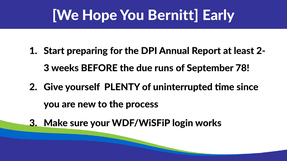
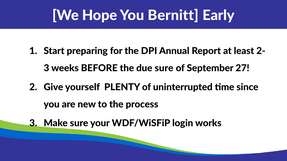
due runs: runs -> sure (164, 68)
78: 78 -> 27 (242, 68)
